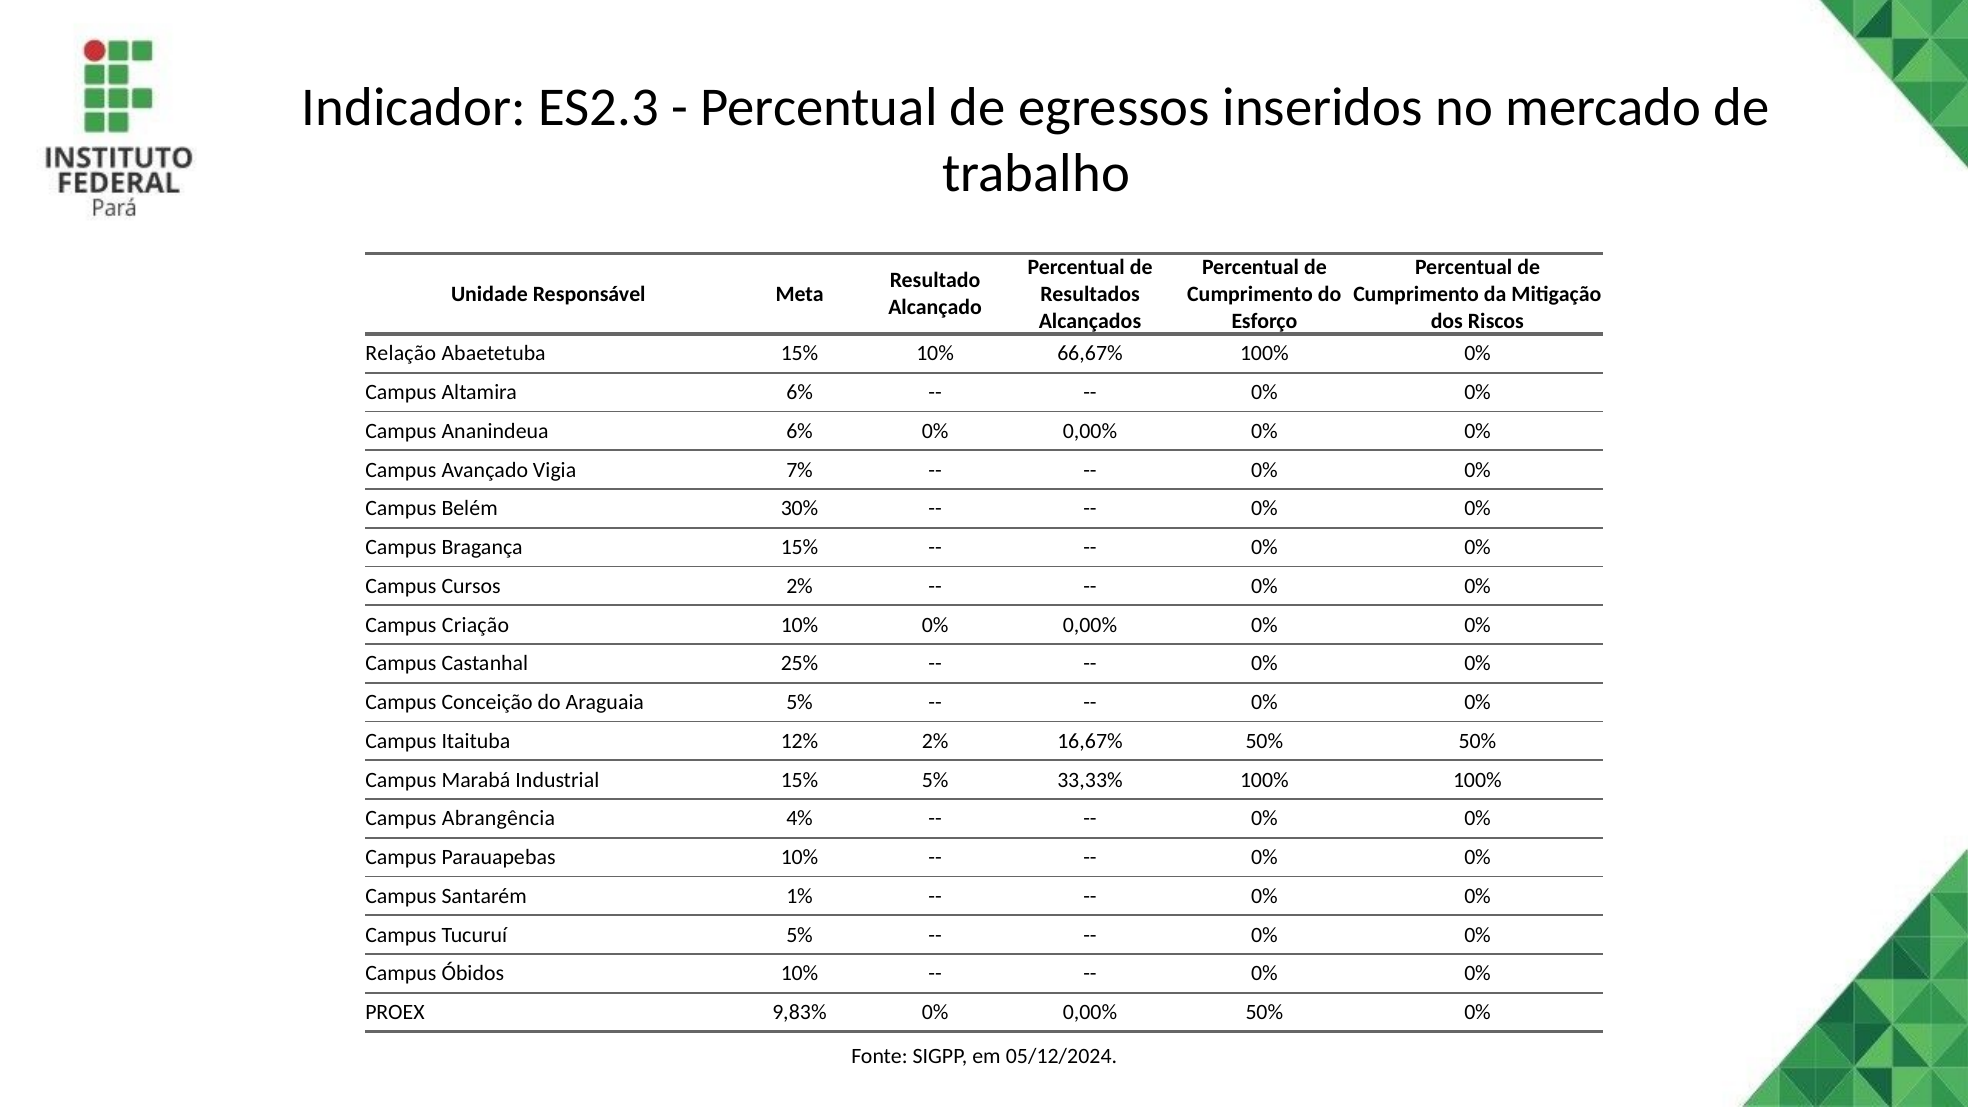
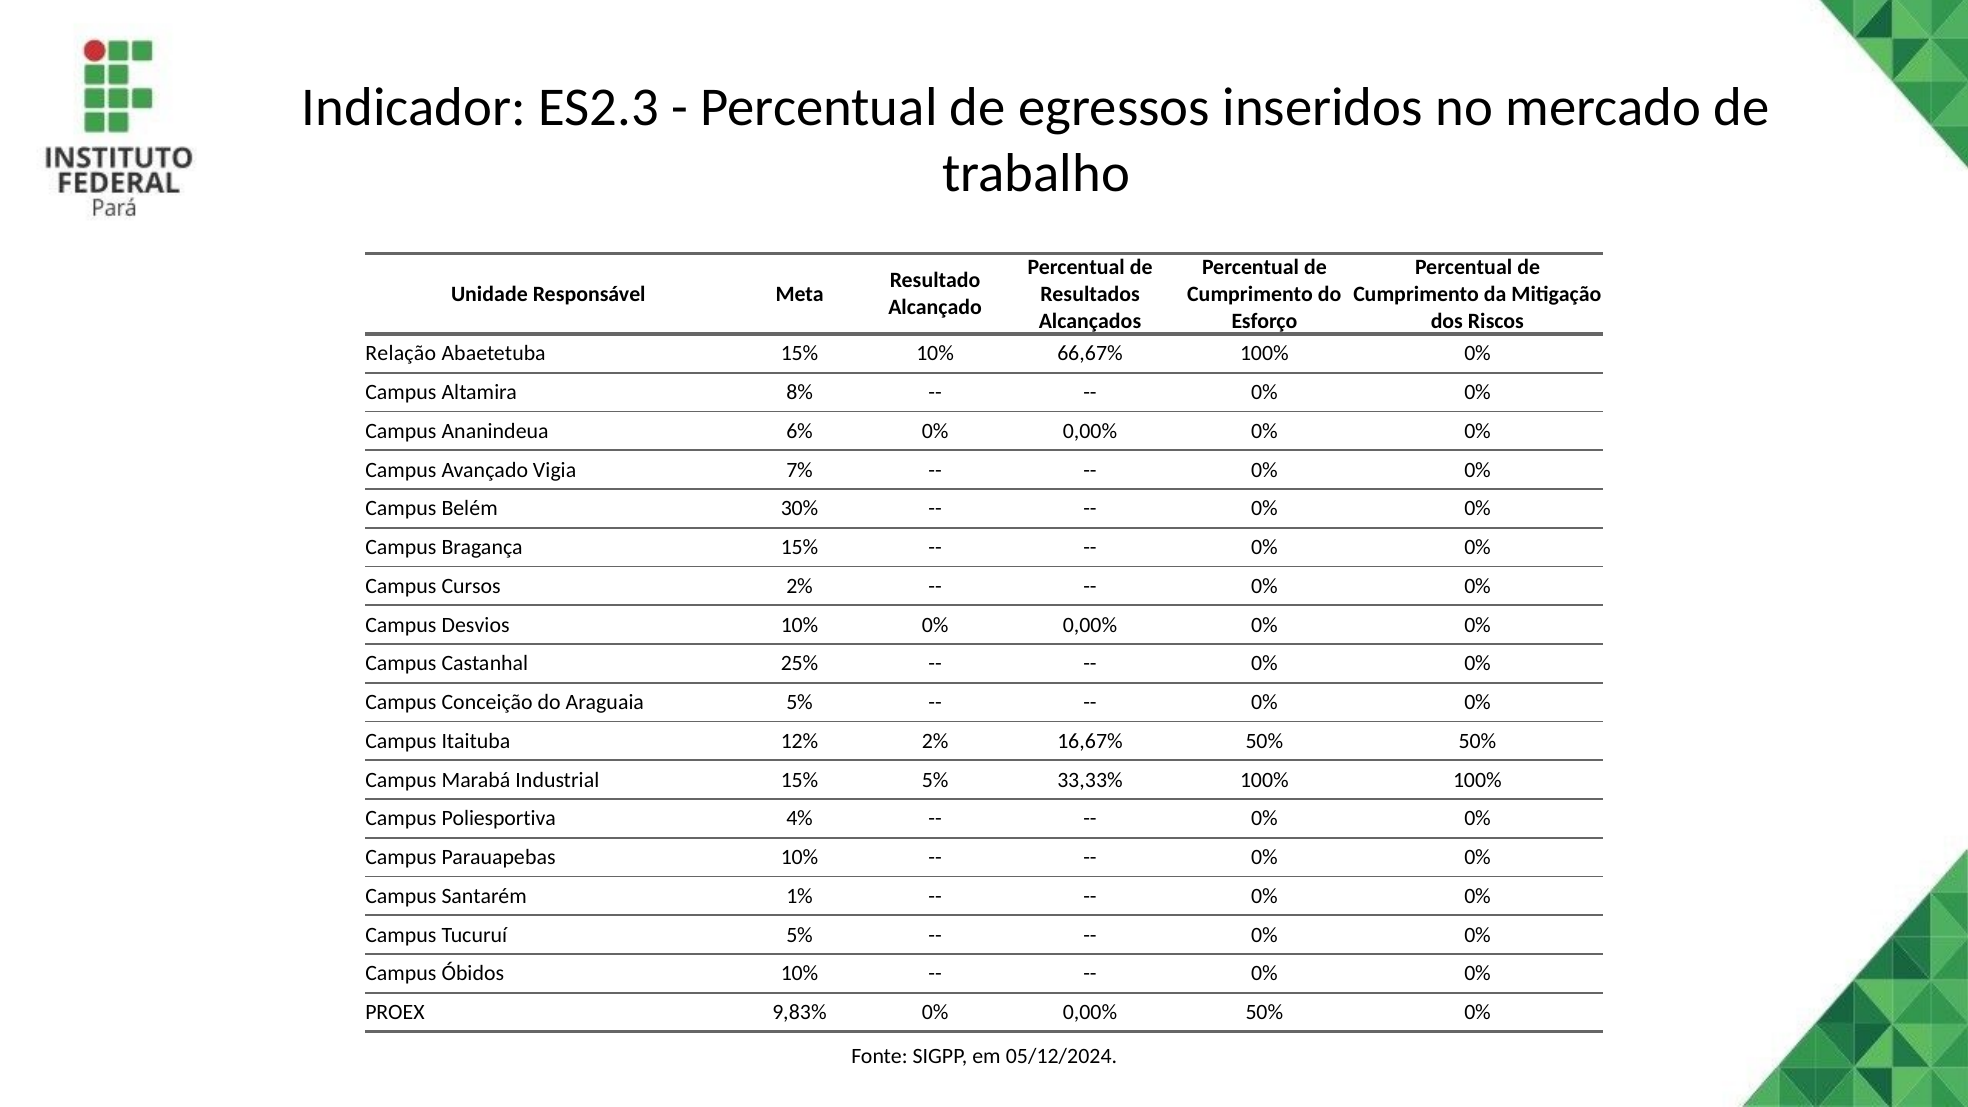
Altamira 6%: 6% -> 8% (800, 393)
Criação: Criação -> Desvios (476, 625)
Abrangência: Abrangência -> Poliesportiva (499, 819)
